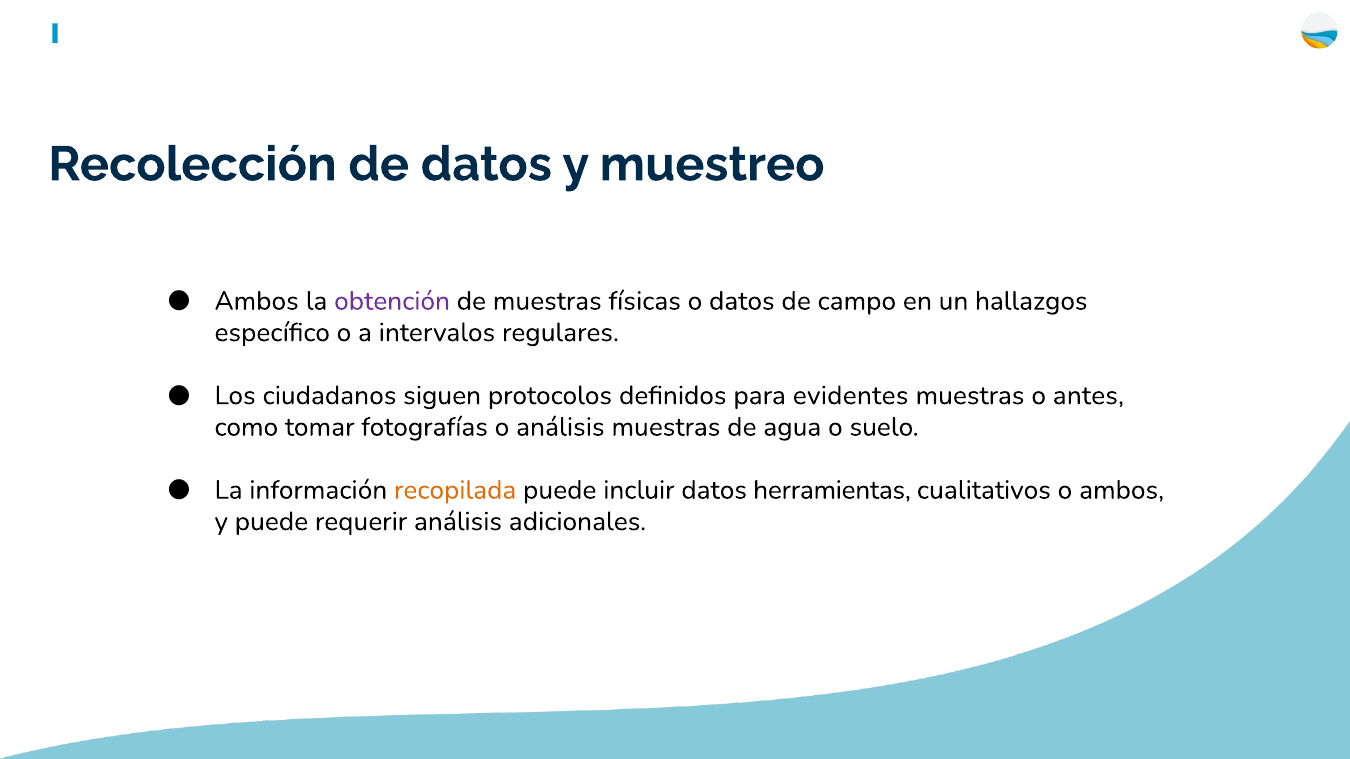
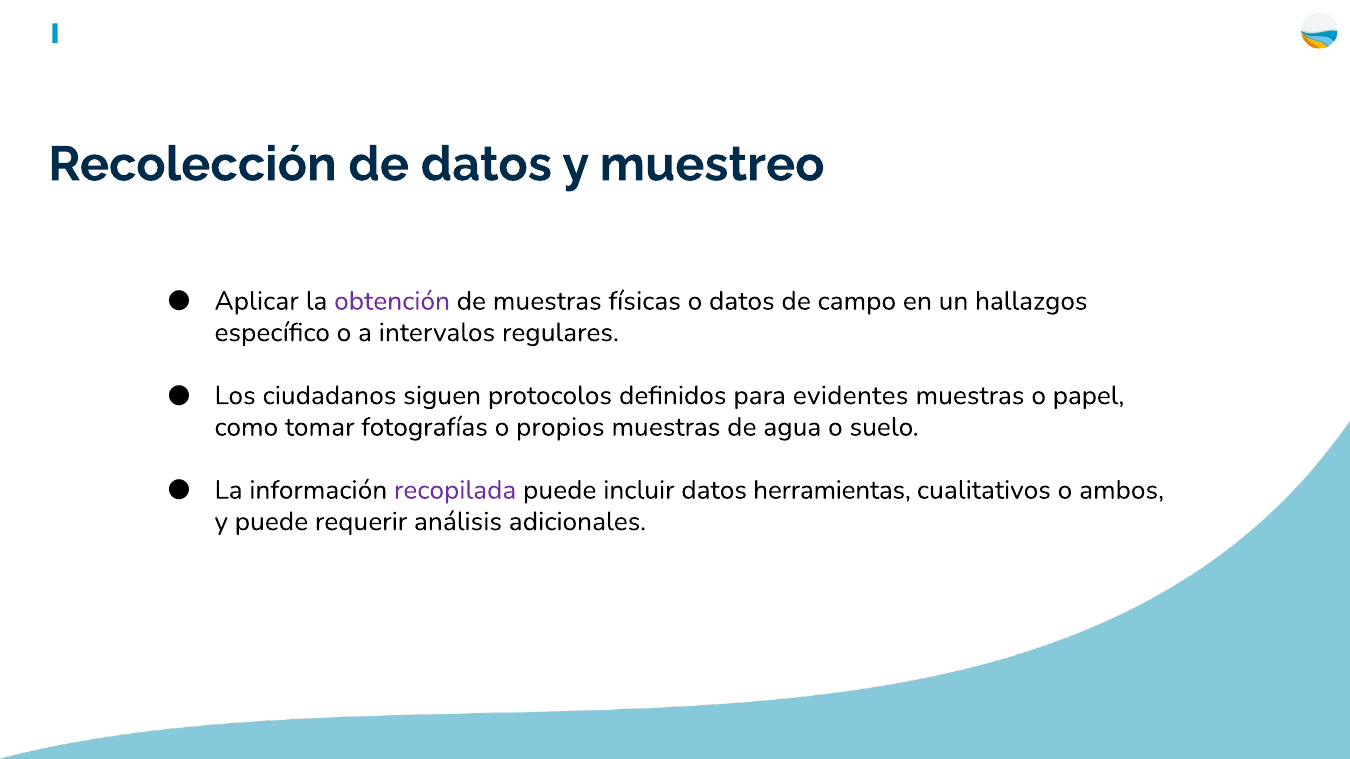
Ambos: Ambos -> Aplicar (257, 301)
antes: antes -> papel (1089, 396)
o análisis: análisis -> propios (560, 427)
recopilada colour: orange -> purple (455, 490)
